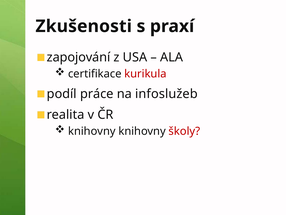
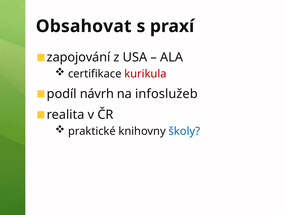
Zkušenosti: Zkušenosti -> Obsahovat (84, 26)
práce: práce -> návrh (97, 94)
knihovny: knihovny -> praktické (92, 131)
školy colour: red -> blue (184, 131)
